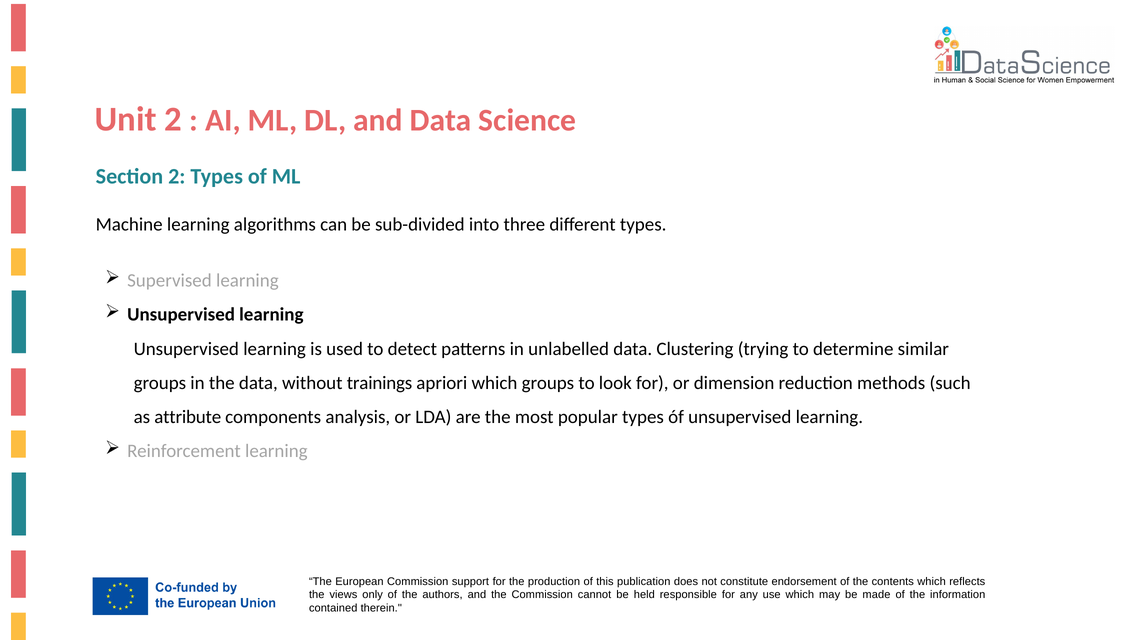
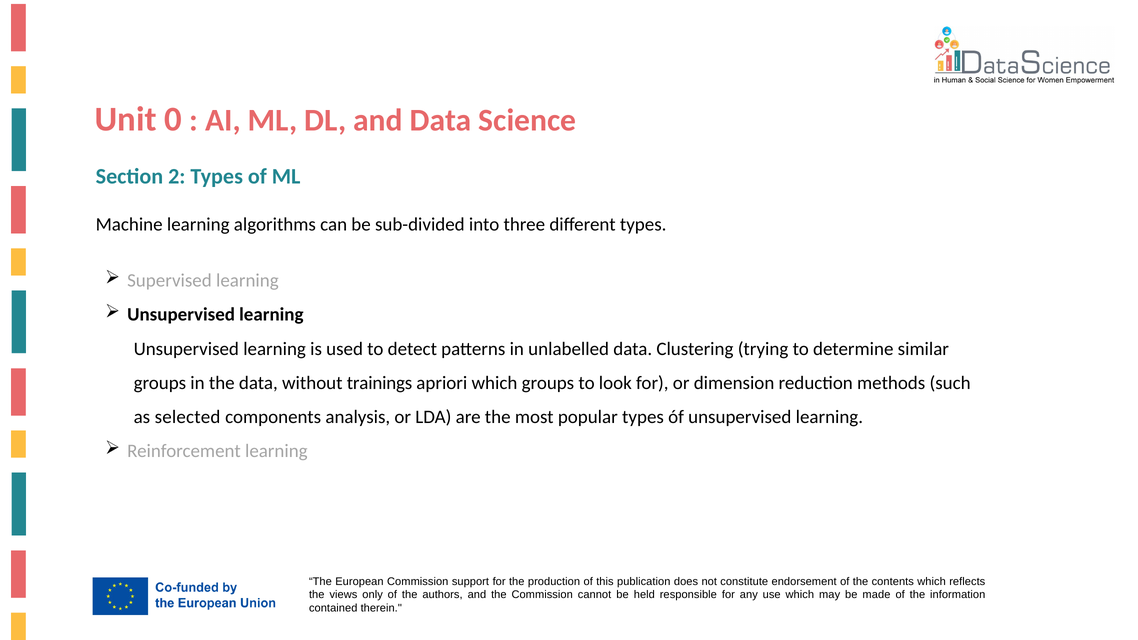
Unit 2: 2 -> 0 (173, 119)
attribute: attribute -> selected (188, 417)
